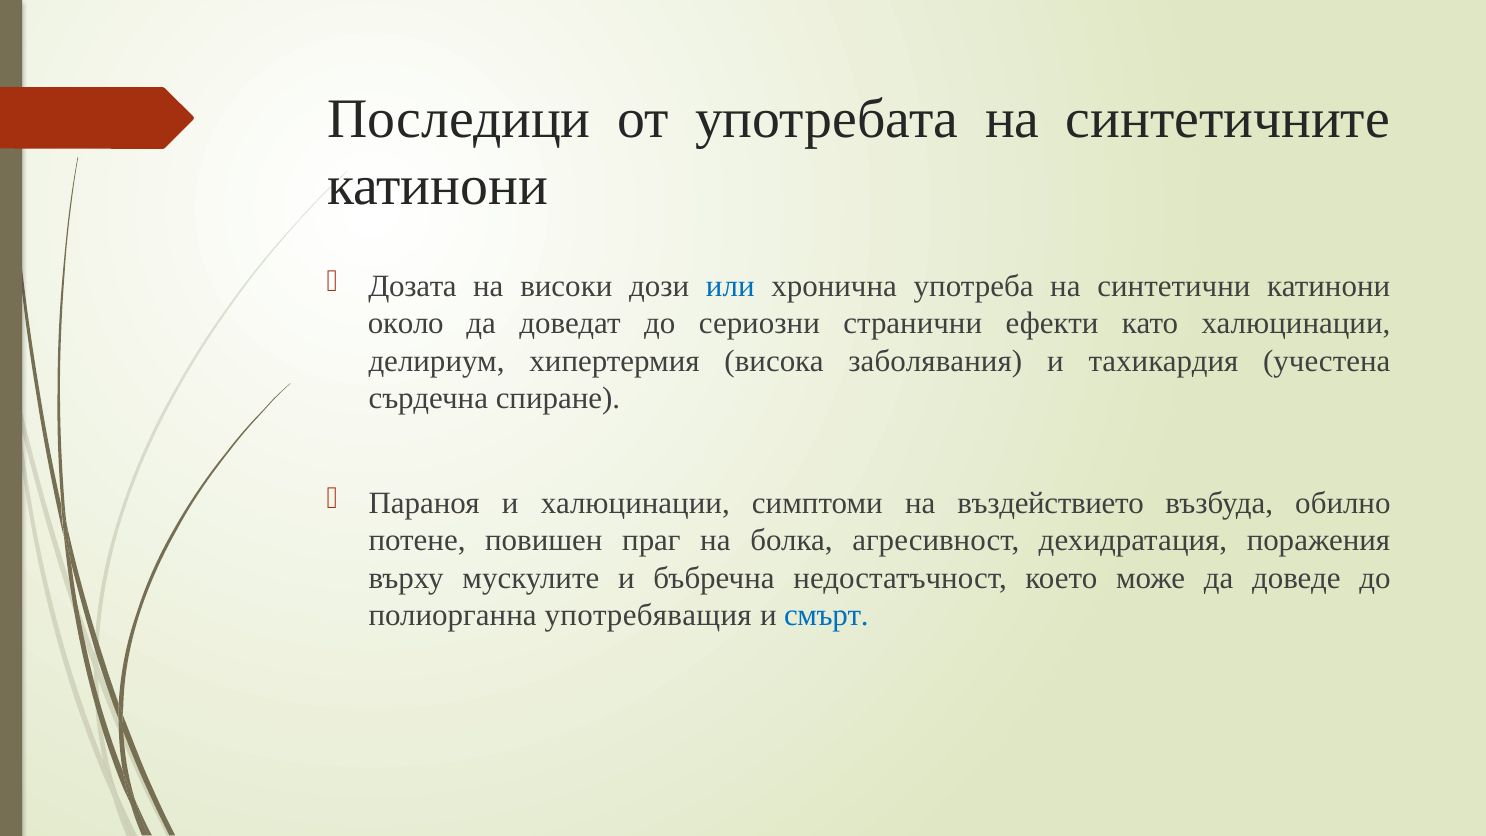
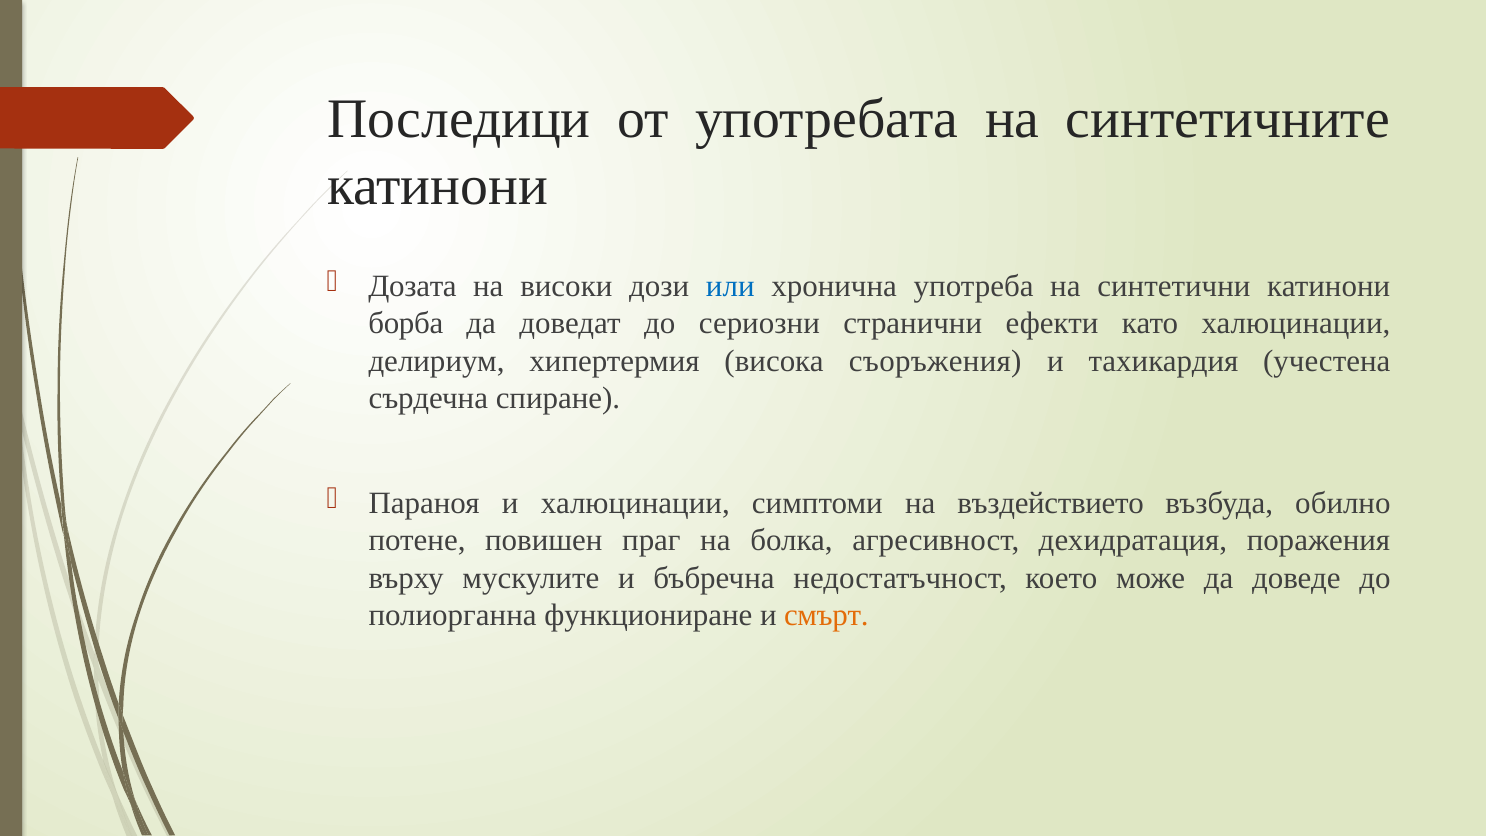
около: около -> борба (406, 324)
заболявания: заболявания -> съоръжения (935, 361)
употребяващия: употребяващия -> функциониране (648, 615)
смърт colour: blue -> orange (826, 615)
